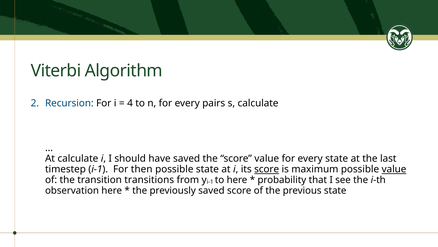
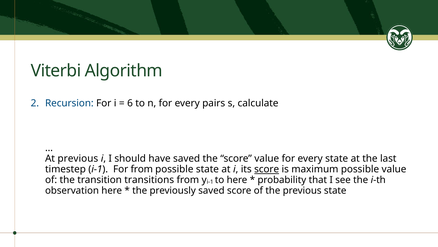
4: 4 -> 6 (130, 103)
At calculate: calculate -> previous (78, 158)
For then: then -> from (142, 169)
value underline: present -> none (394, 169)
